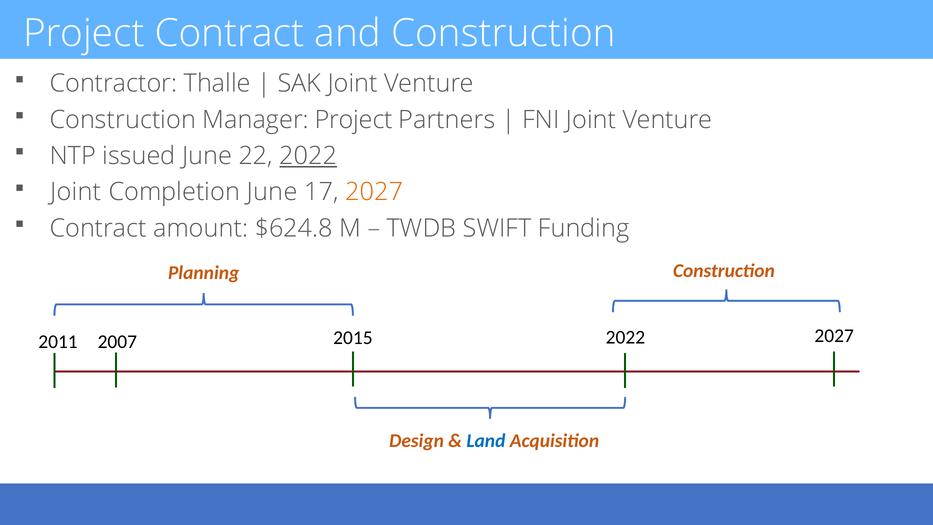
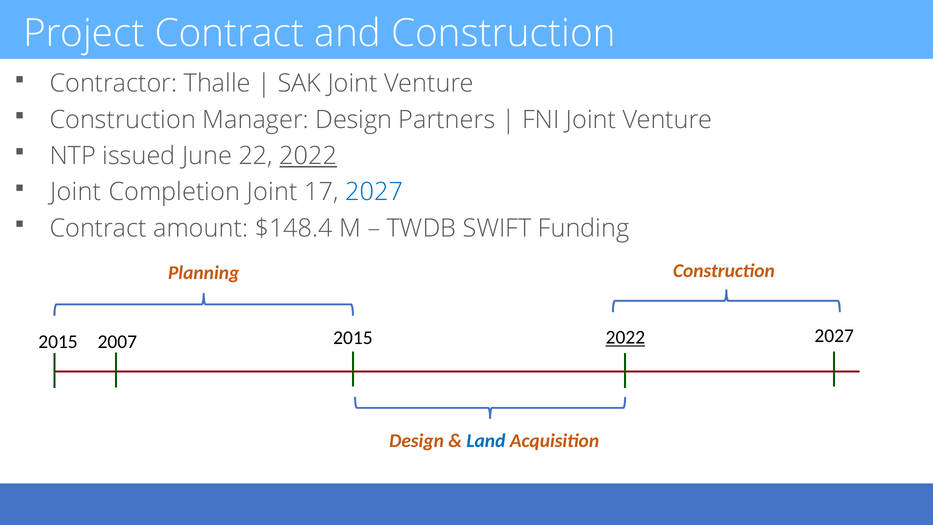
Manager Project: Project -> Design (354, 120)
Completion June: June -> Joint (272, 192)
2027 colour: orange -> blue (374, 192)
$624.8: $624.8 -> $148.4 (294, 228)
2022 underline: none -> present (625, 337)
2011: 2011 -> 2015 (58, 342)
